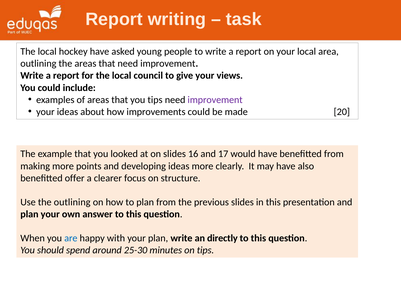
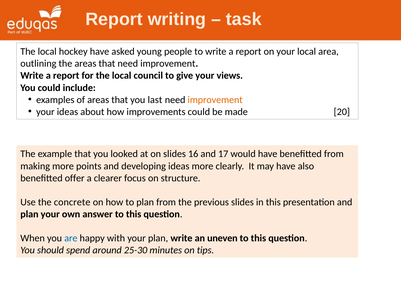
you tips: tips -> last (155, 100)
improvement colour: purple -> orange (215, 100)
the outlining: outlining -> concrete (72, 202)
directly: directly -> uneven (222, 238)
